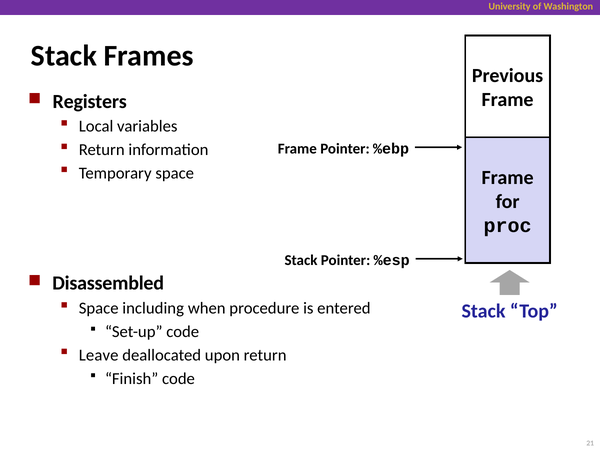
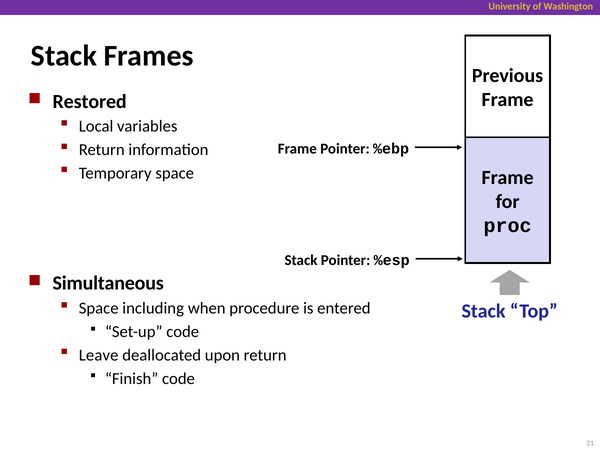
Registers: Registers -> Restored (90, 101)
Disassembled: Disassembled -> Simultaneous (108, 283)
